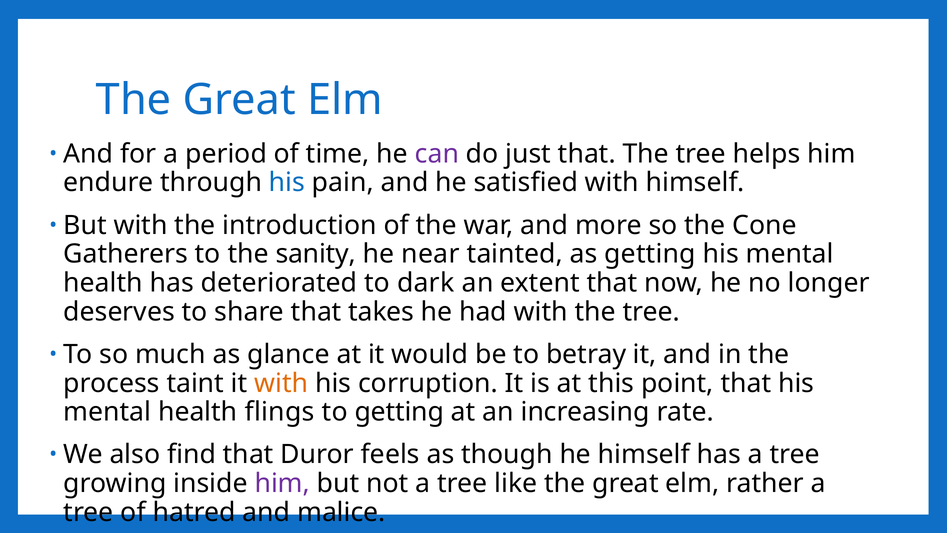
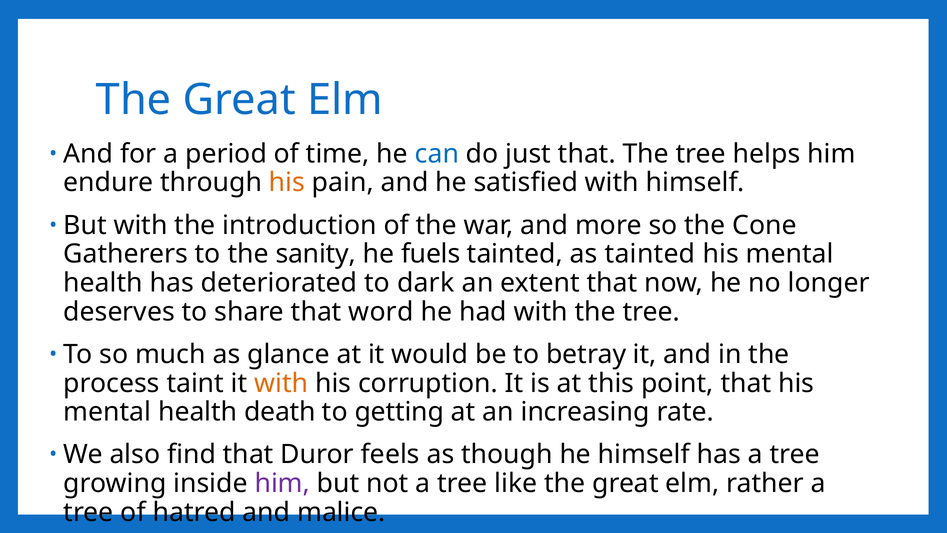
can colour: purple -> blue (437, 154)
his colour: blue -> orange (287, 183)
near: near -> fuels (431, 254)
as getting: getting -> tainted (650, 254)
takes: takes -> word (381, 312)
flings: flings -> death (280, 412)
